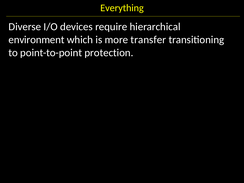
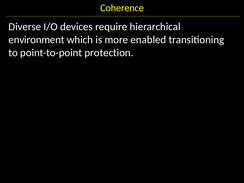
Everything: Everything -> Coherence (122, 8)
transfer: transfer -> enabled (148, 40)
